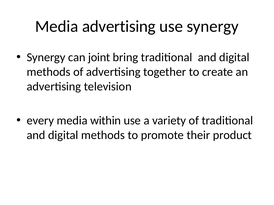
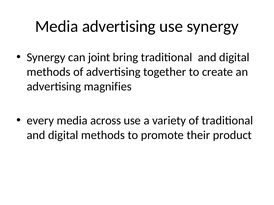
television: television -> magnifies (108, 87)
within: within -> across (106, 121)
